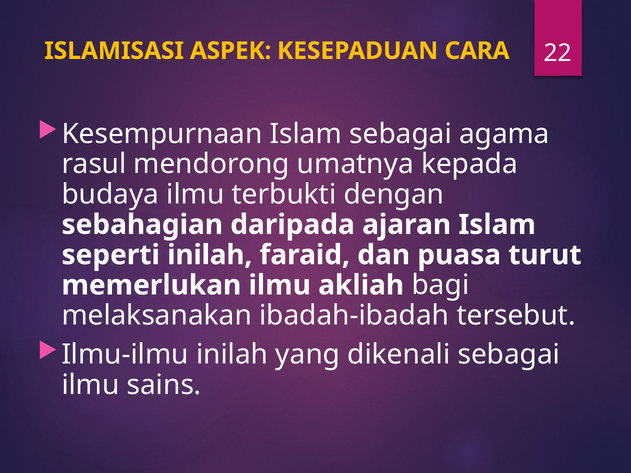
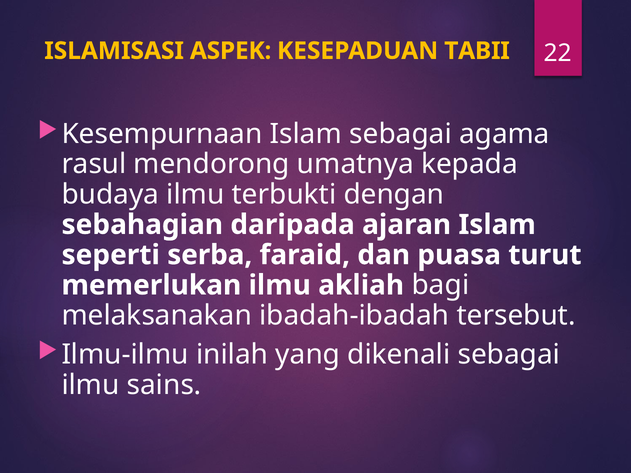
CARA: CARA -> TABII (477, 51)
seperti inilah: inilah -> serba (210, 255)
